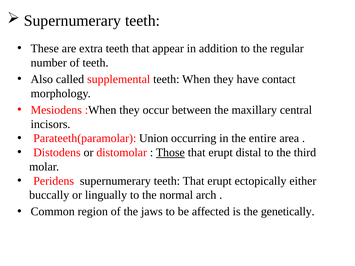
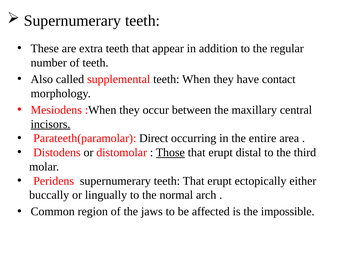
incisors underline: none -> present (51, 124)
Union: Union -> Direct (154, 138)
genetically: genetically -> impossible (288, 212)
